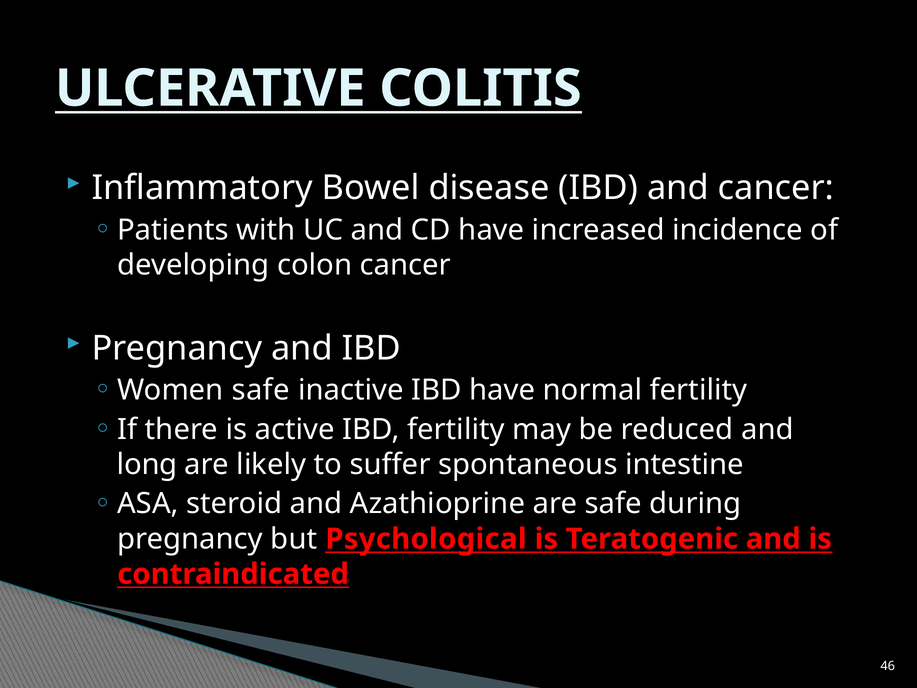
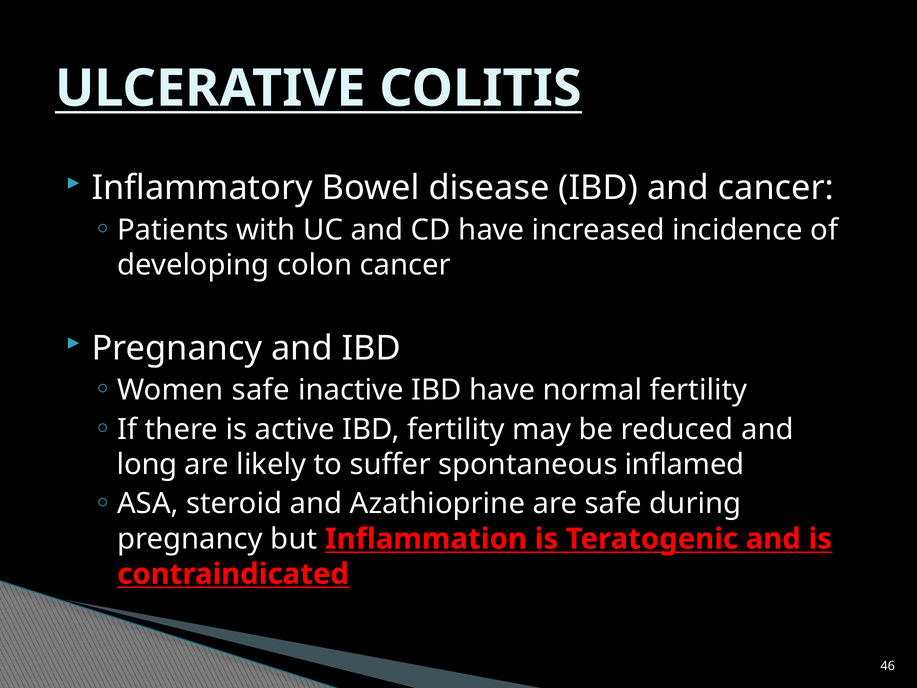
intestine: intestine -> inflamed (684, 464)
Psychological: Psychological -> Inflammation (426, 539)
